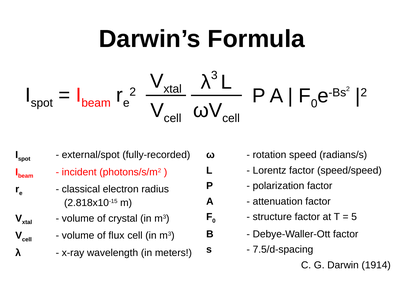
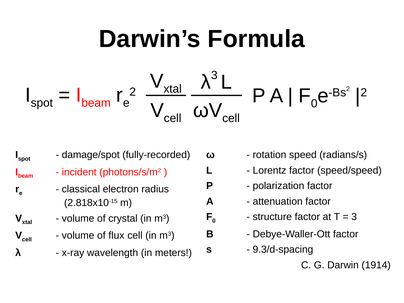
external/spot: external/spot -> damage/spot (91, 155)
5: 5 -> 3 (354, 217)
7.5/d-spacing: 7.5/d-spacing -> 9.3/d-spacing (283, 250)
